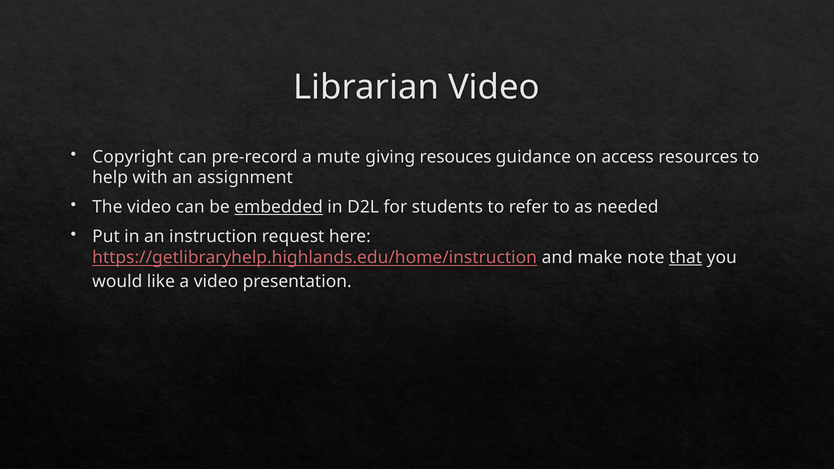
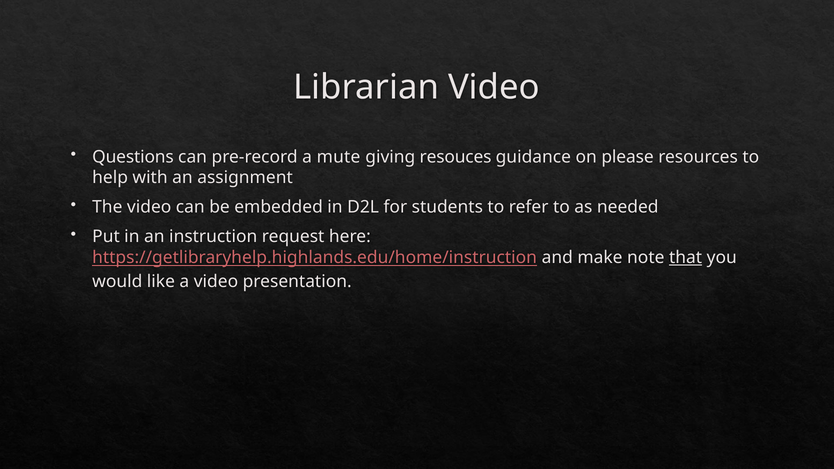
Copyright: Copyright -> Questions (133, 157)
access: access -> please (628, 157)
embedded underline: present -> none (279, 207)
